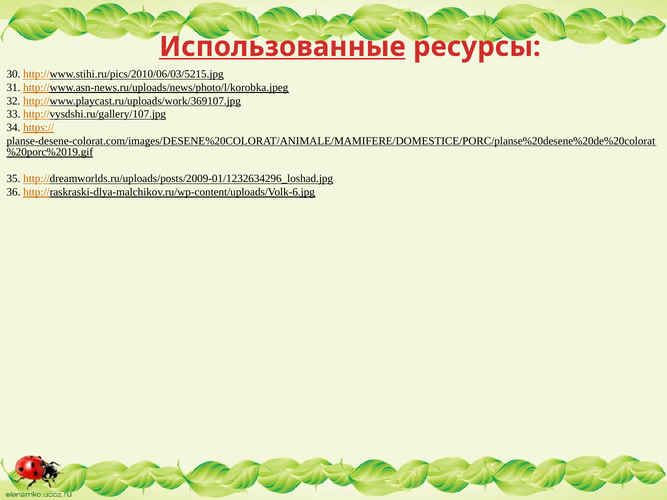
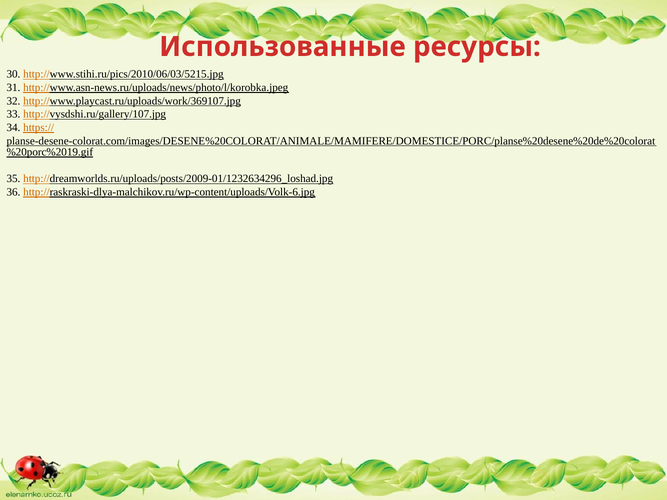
Использованные underline: present -> none (282, 47)
